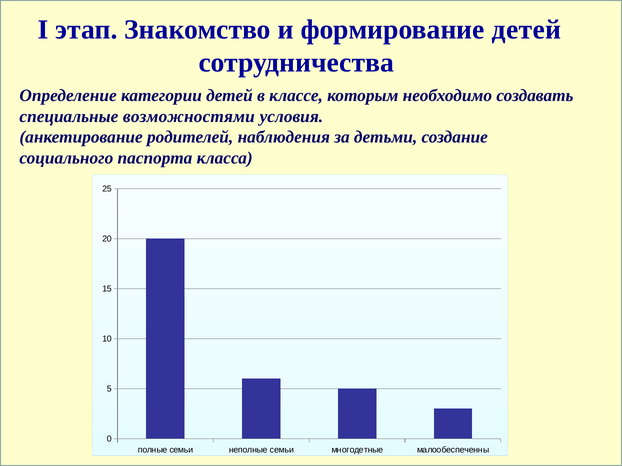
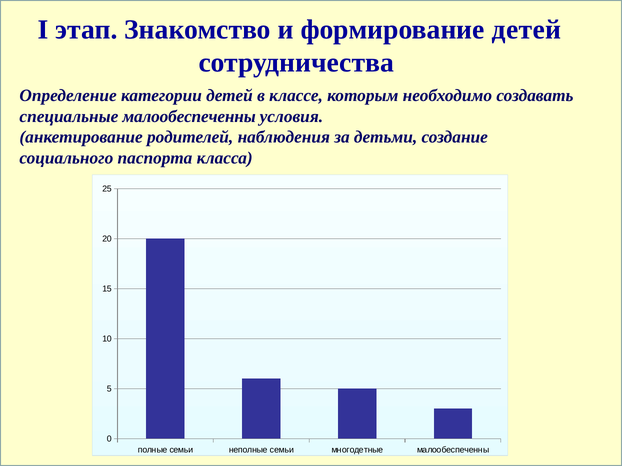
специальные возможностями: возможностями -> малообеспеченны (189, 117)
